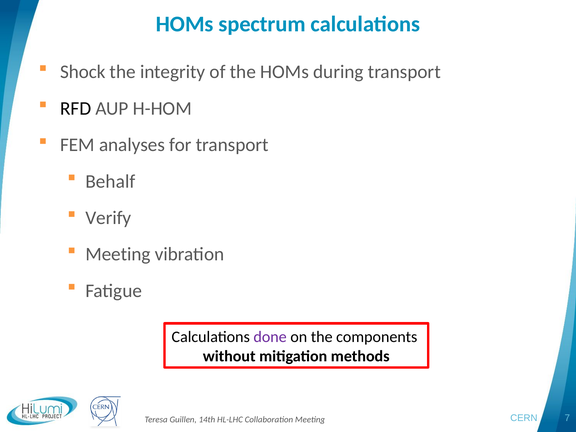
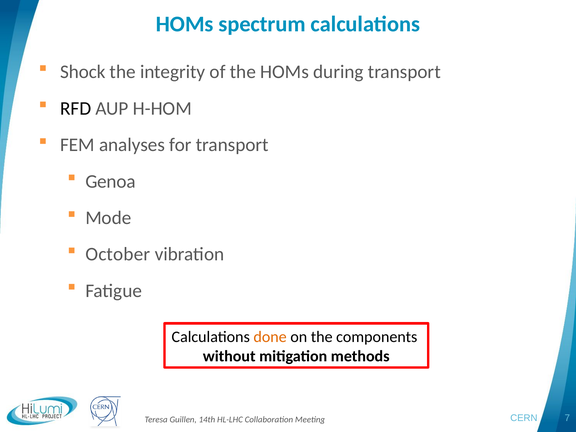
Behalf: Behalf -> Genoa (110, 181)
Verify: Verify -> Mode (108, 218)
Meeting: Meeting -> October (118, 254)
done colour: purple -> orange (270, 337)
